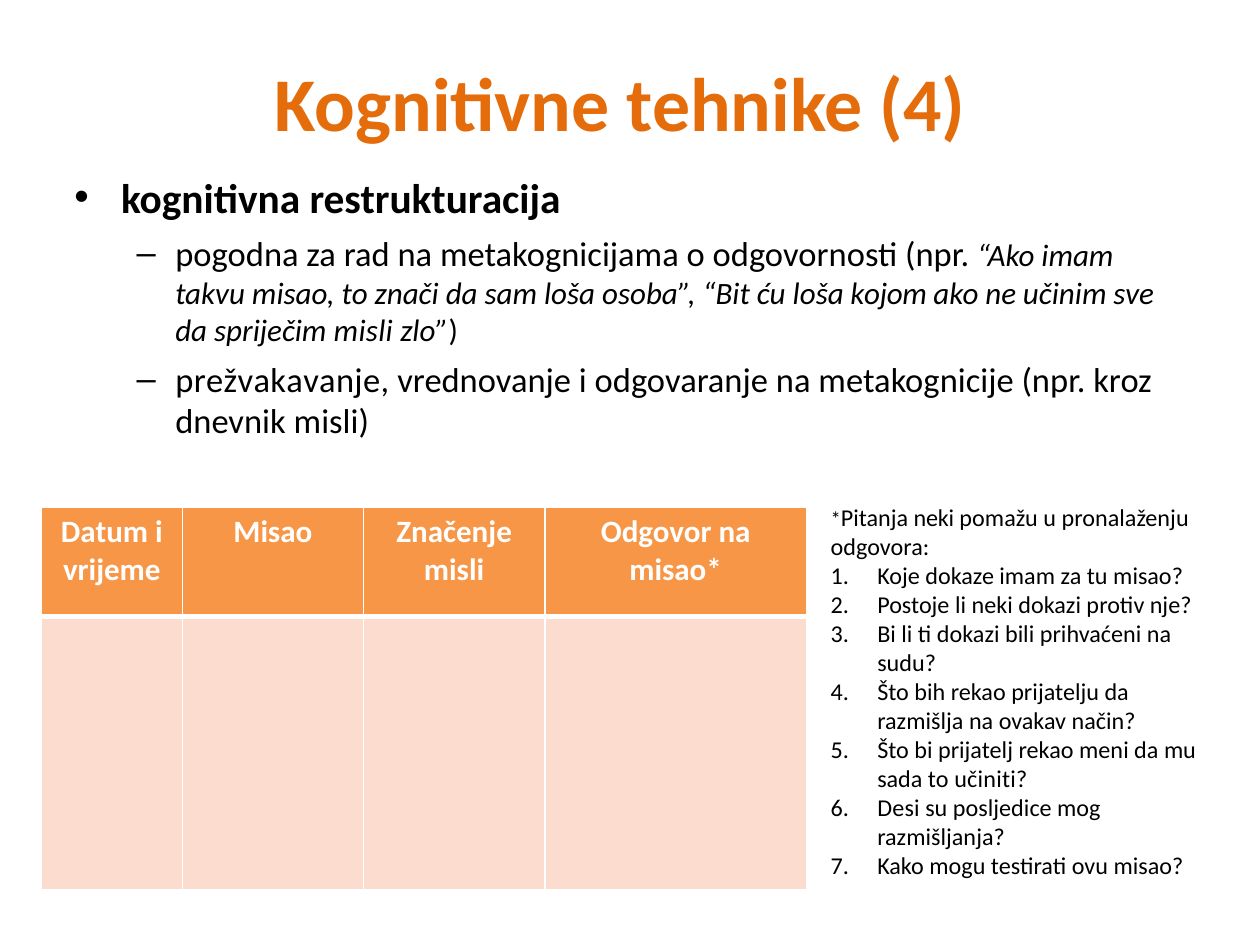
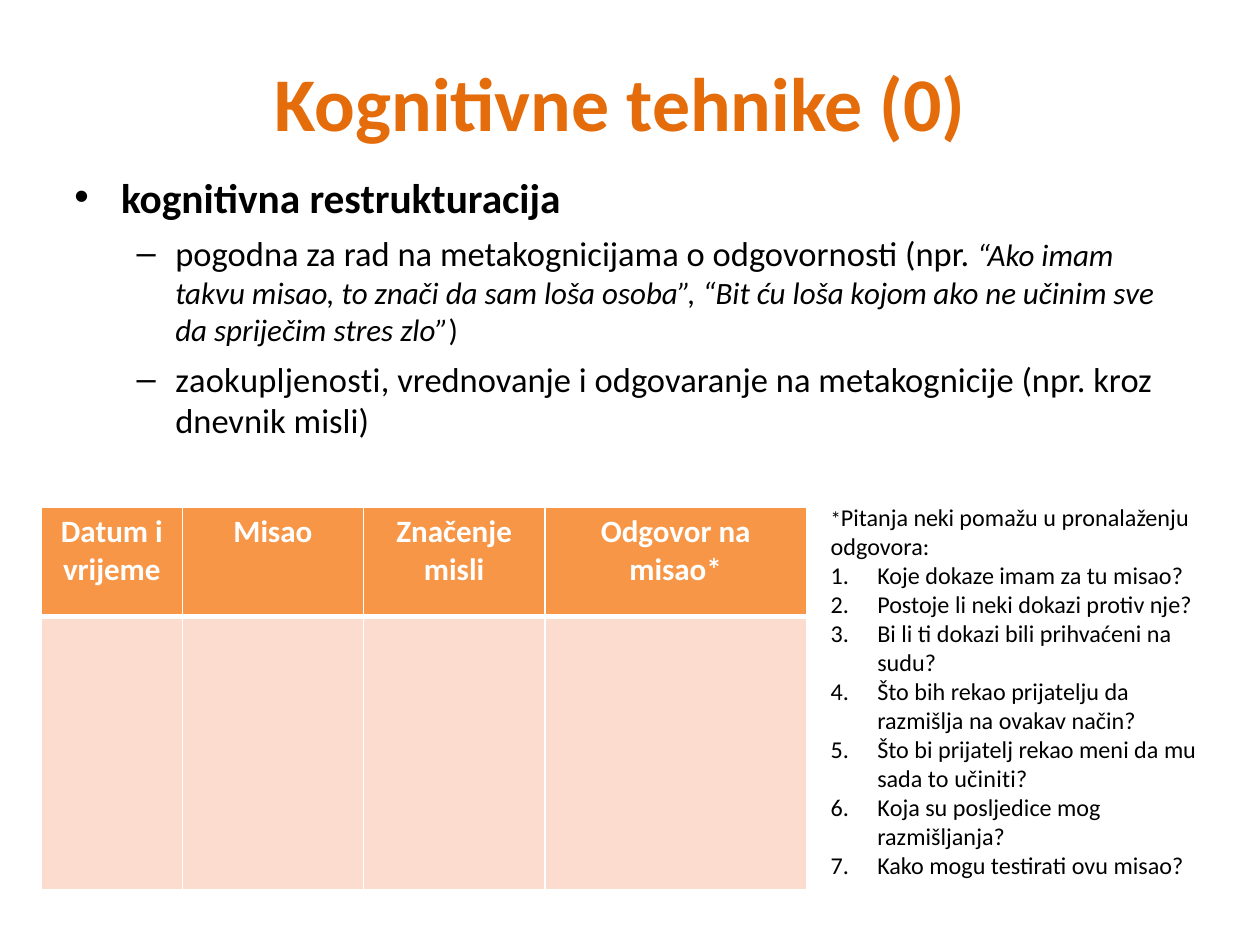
tehnike 4: 4 -> 0 (923, 107)
spriječim misli: misli -> stres (363, 331)
prežvakavanje: prežvakavanje -> zaokupljenosti (282, 381)
Desi: Desi -> Koja (899, 808)
